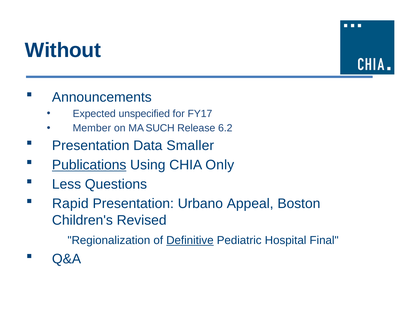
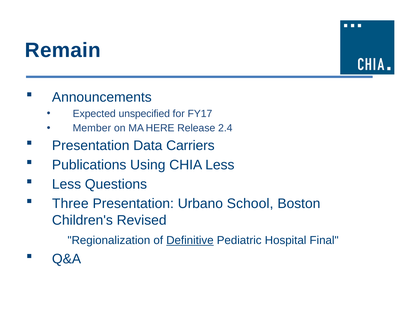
Without: Without -> Remain (63, 50)
SUCH: SUCH -> HERE (160, 128)
6.2: 6.2 -> 2.4 (225, 128)
Smaller: Smaller -> Carriers (190, 145)
Publications underline: present -> none (89, 165)
CHIA Only: Only -> Less (220, 165)
Rapid: Rapid -> Three (70, 203)
Appeal: Appeal -> School (250, 203)
